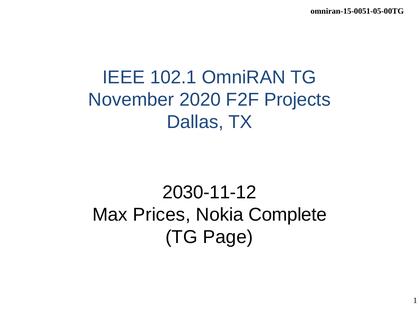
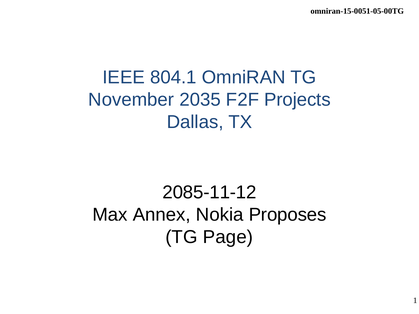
102.1: 102.1 -> 804.1 (173, 77)
2020: 2020 -> 2035 (200, 100)
2030-11-12: 2030-11-12 -> 2085-11-12 (210, 193)
Prices: Prices -> Annex (162, 215)
Complete: Complete -> Proposes (288, 215)
